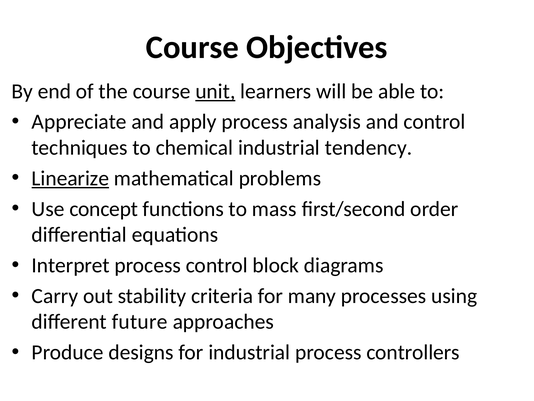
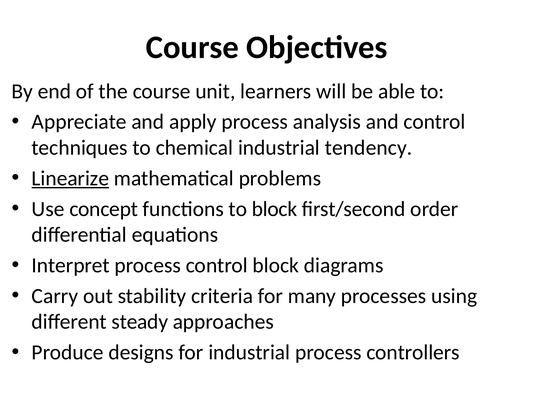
unit underline: present -> none (215, 91)
to mass: mass -> block (274, 209)
future: future -> steady (140, 321)
